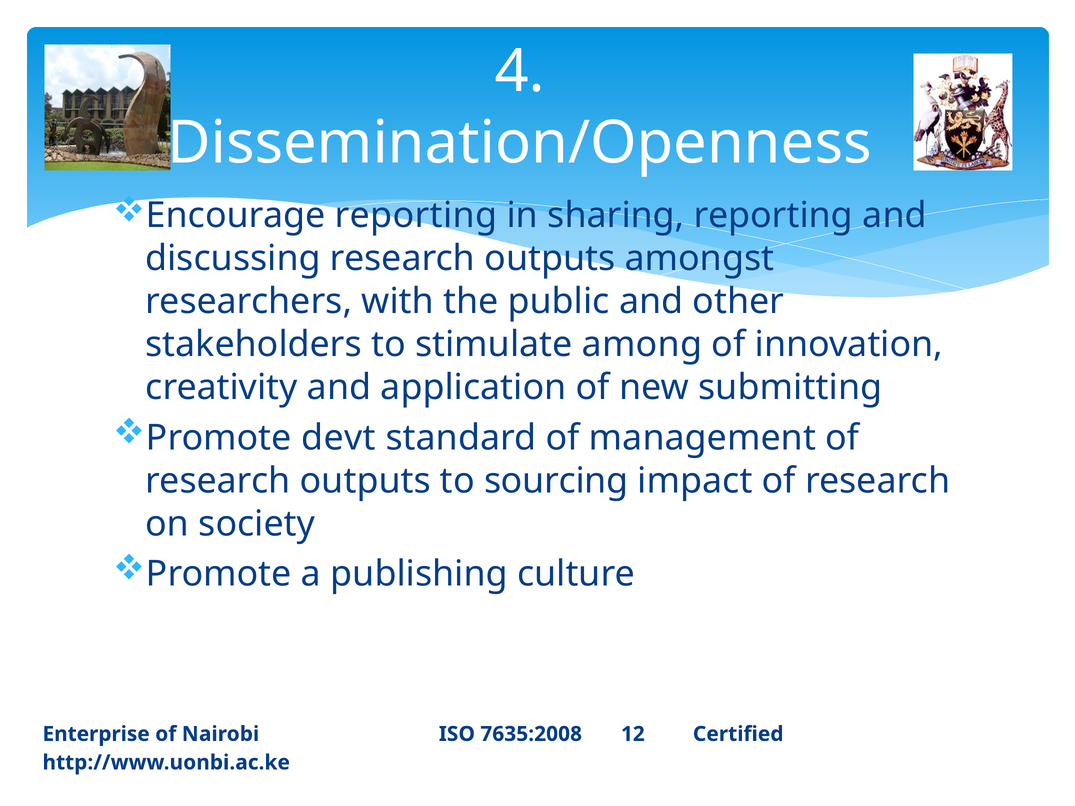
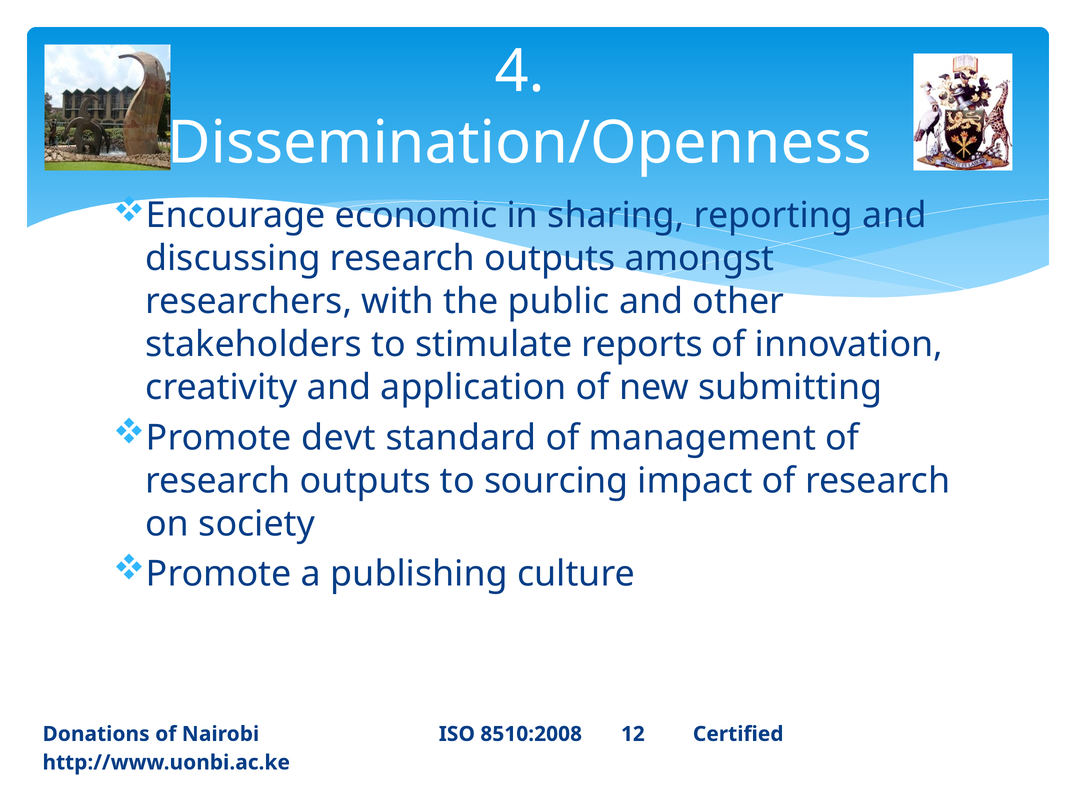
Encourage reporting: reporting -> economic (416, 216)
among: among -> reports (642, 345)
Enterprise: Enterprise -> Donations (96, 734)
7635:2008: 7635:2008 -> 8510:2008 (531, 734)
